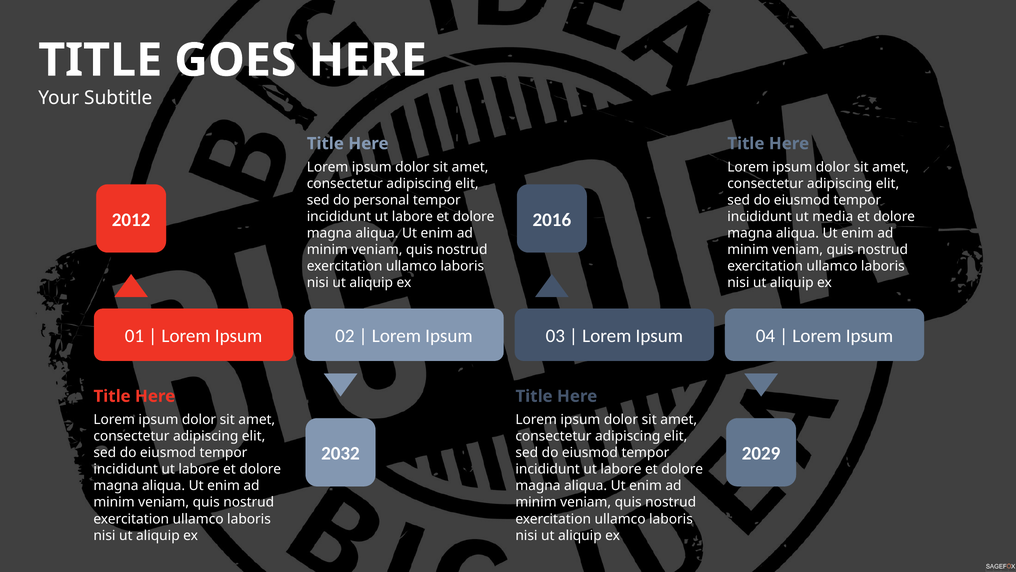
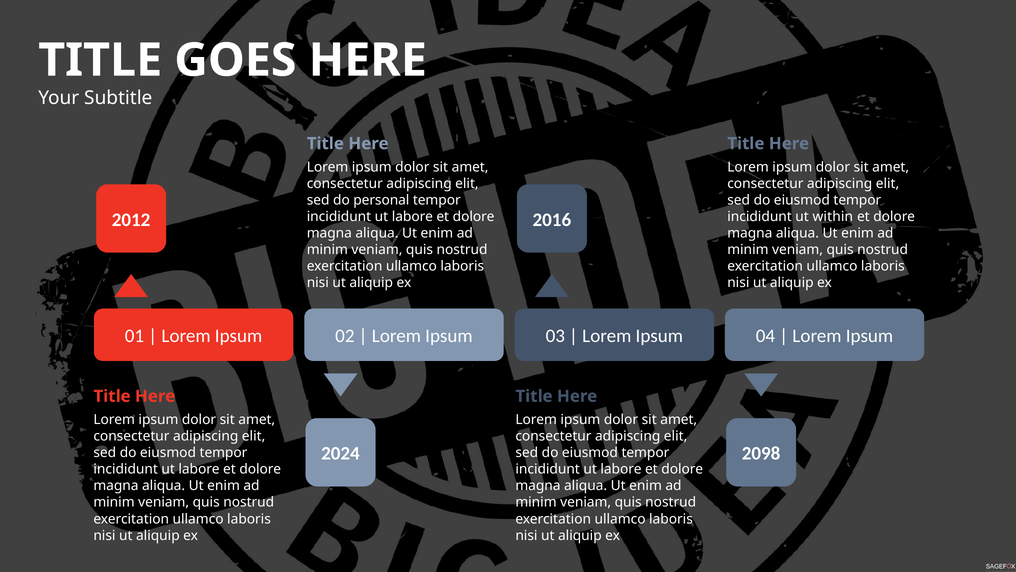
media: media -> within (833, 216)
2032: 2032 -> 2024 (340, 453)
2029: 2029 -> 2098 (761, 453)
